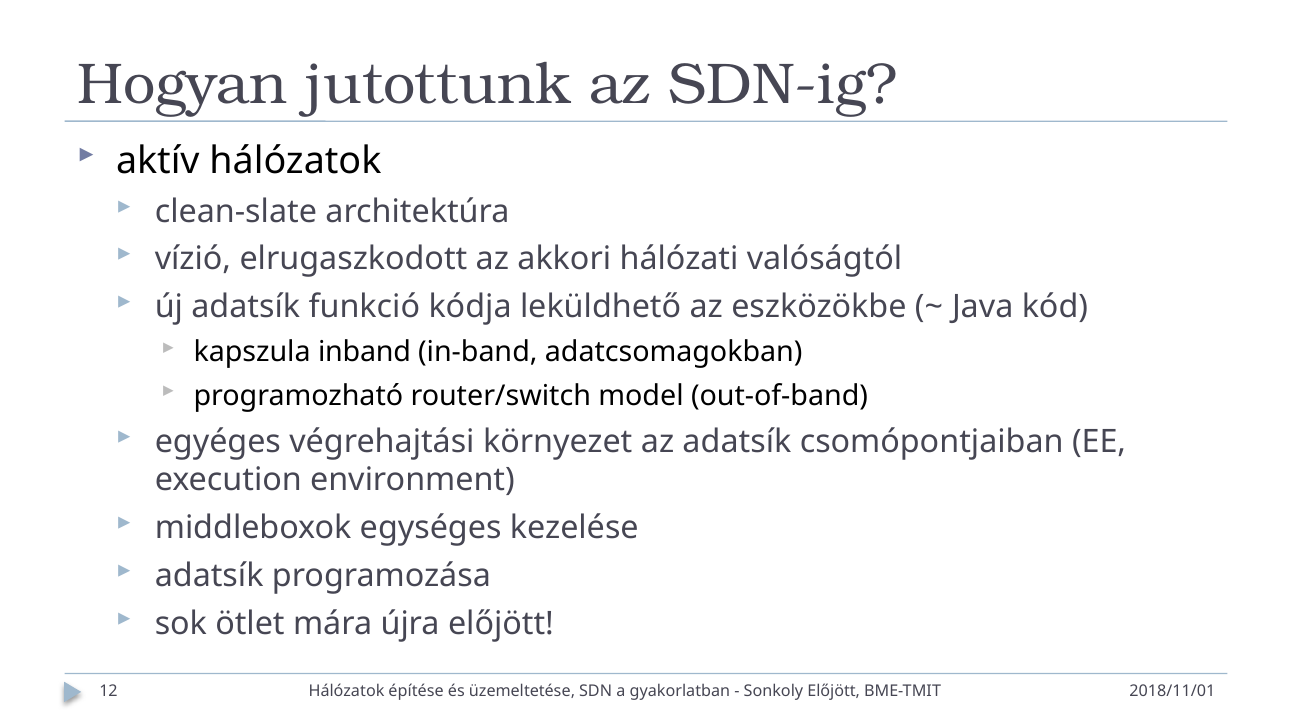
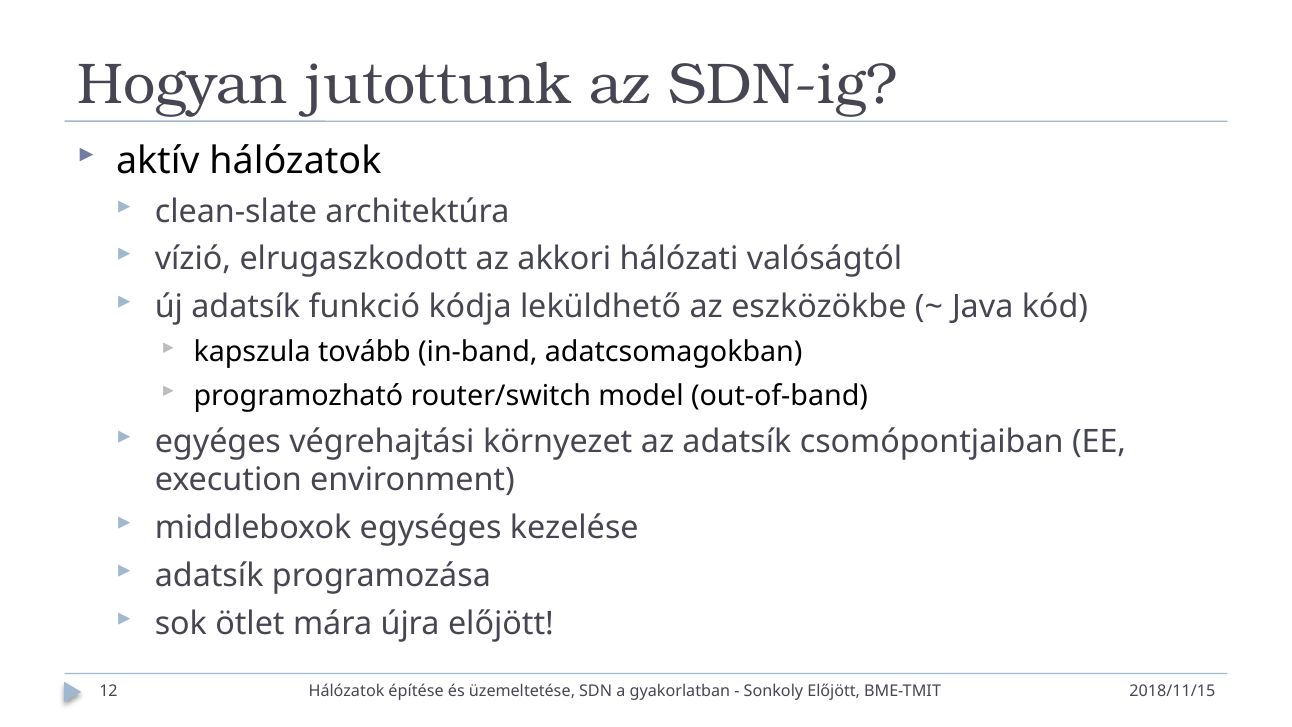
inband: inband -> tovább (364, 352)
2018/11/01: 2018/11/01 -> 2018/11/15 (1172, 691)
